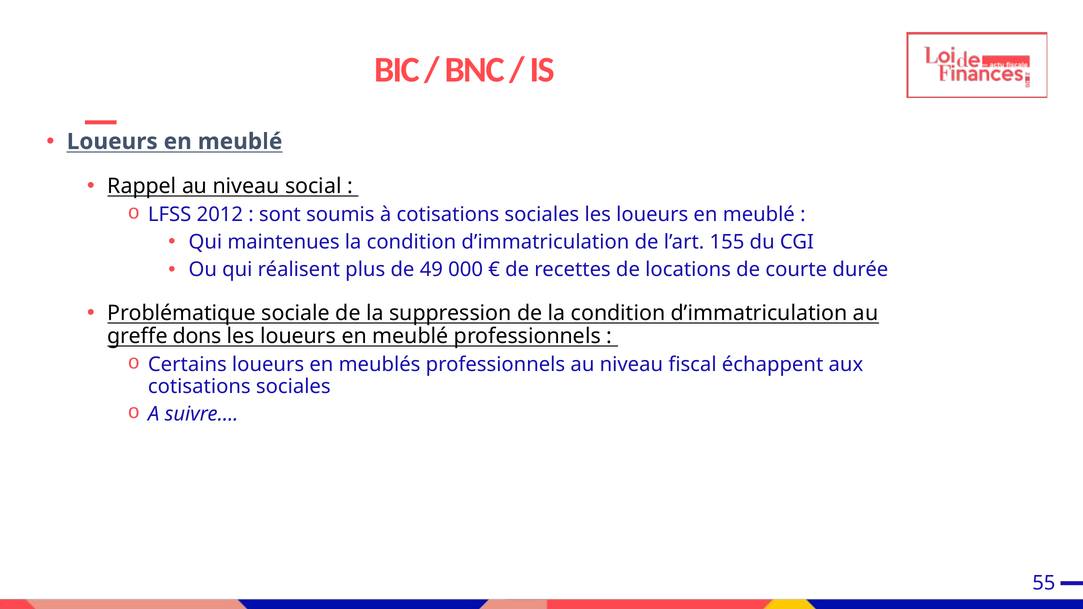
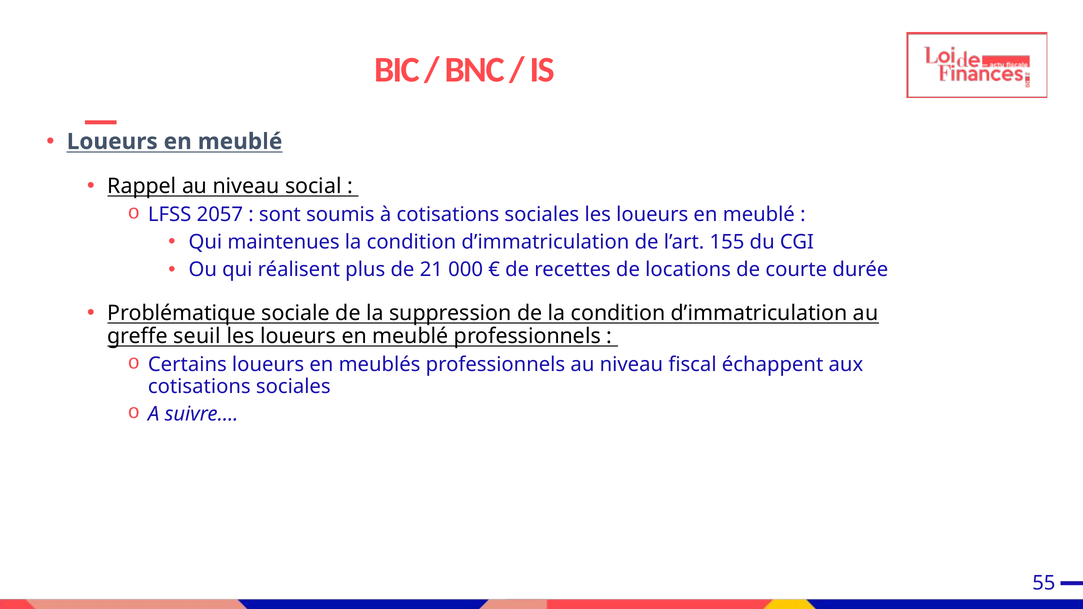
2012: 2012 -> 2057 (220, 215)
49: 49 -> 21 (431, 270)
dons: dons -> seuil (197, 336)
